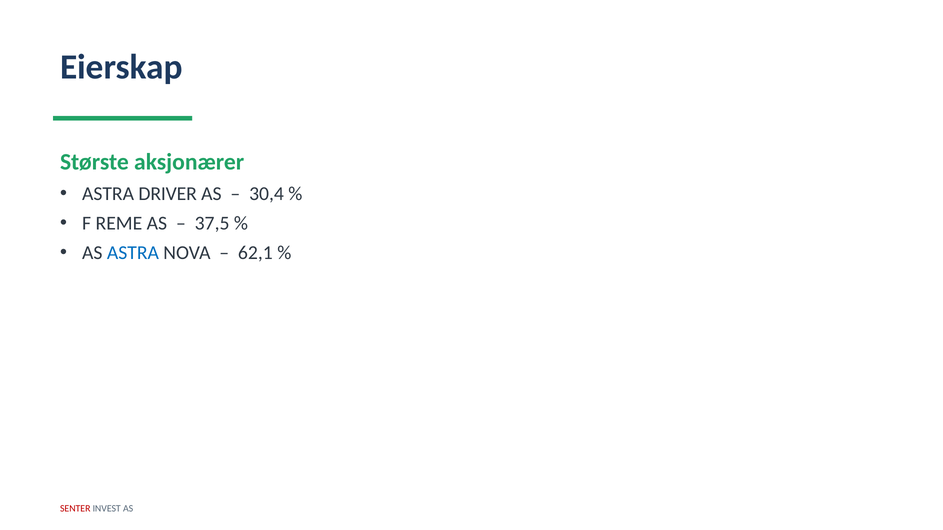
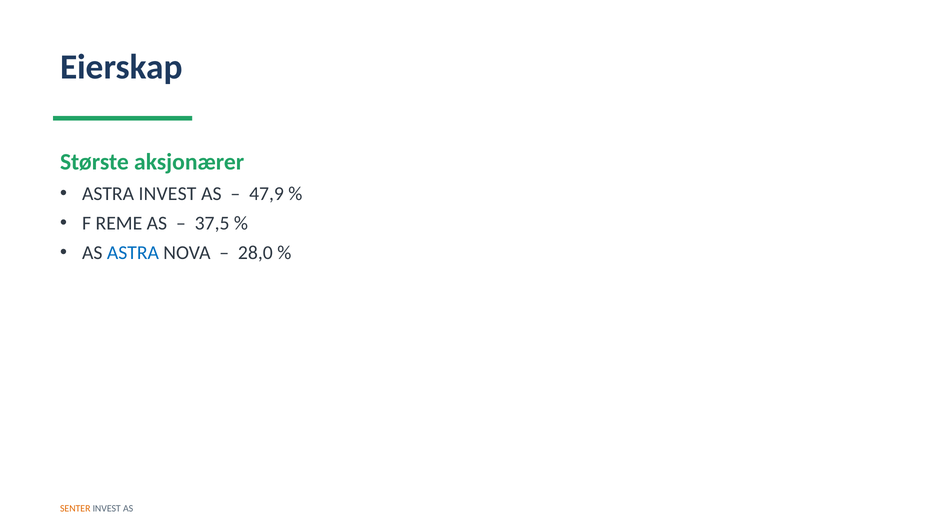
ASTRA DRIVER: DRIVER -> INVEST (167, 194)
30,4: 30,4 -> 47,9 (267, 194)
62,1: 62,1 -> 28,0 (255, 253)
SENTER colour: red -> orange (75, 509)
